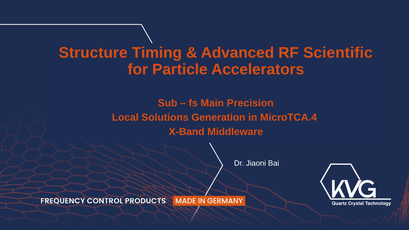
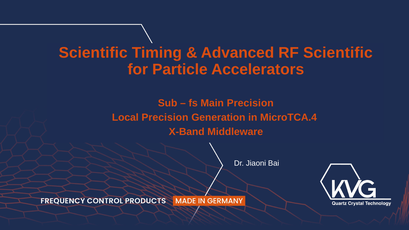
Structure: Structure -> Scientific (93, 53)
Local Solutions: Solutions -> Precision (165, 118)
